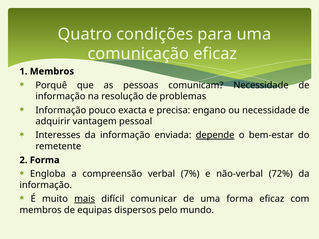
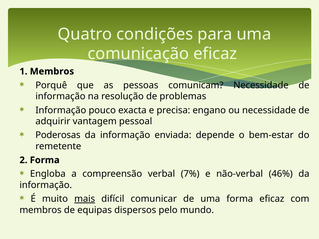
Interesses: Interesses -> Poderosas (58, 135)
depende underline: present -> none (215, 135)
72%: 72% -> 46% (281, 174)
